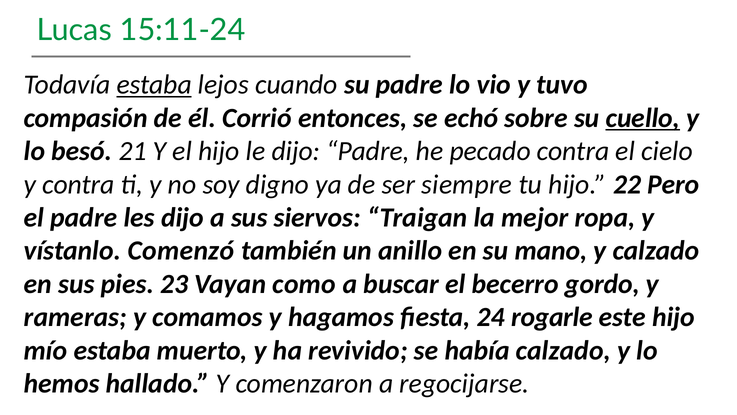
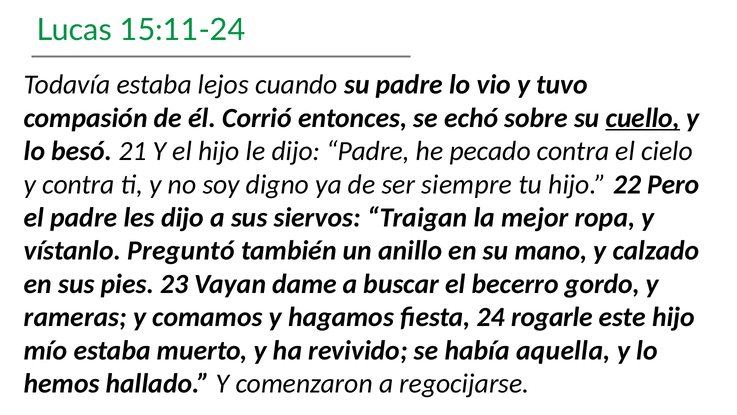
estaba underline: present -> none (154, 85)
Comenzó: Comenzó -> Preguntó (181, 251)
como: como -> dame (304, 284)
había calzado: calzado -> aquella (563, 350)
